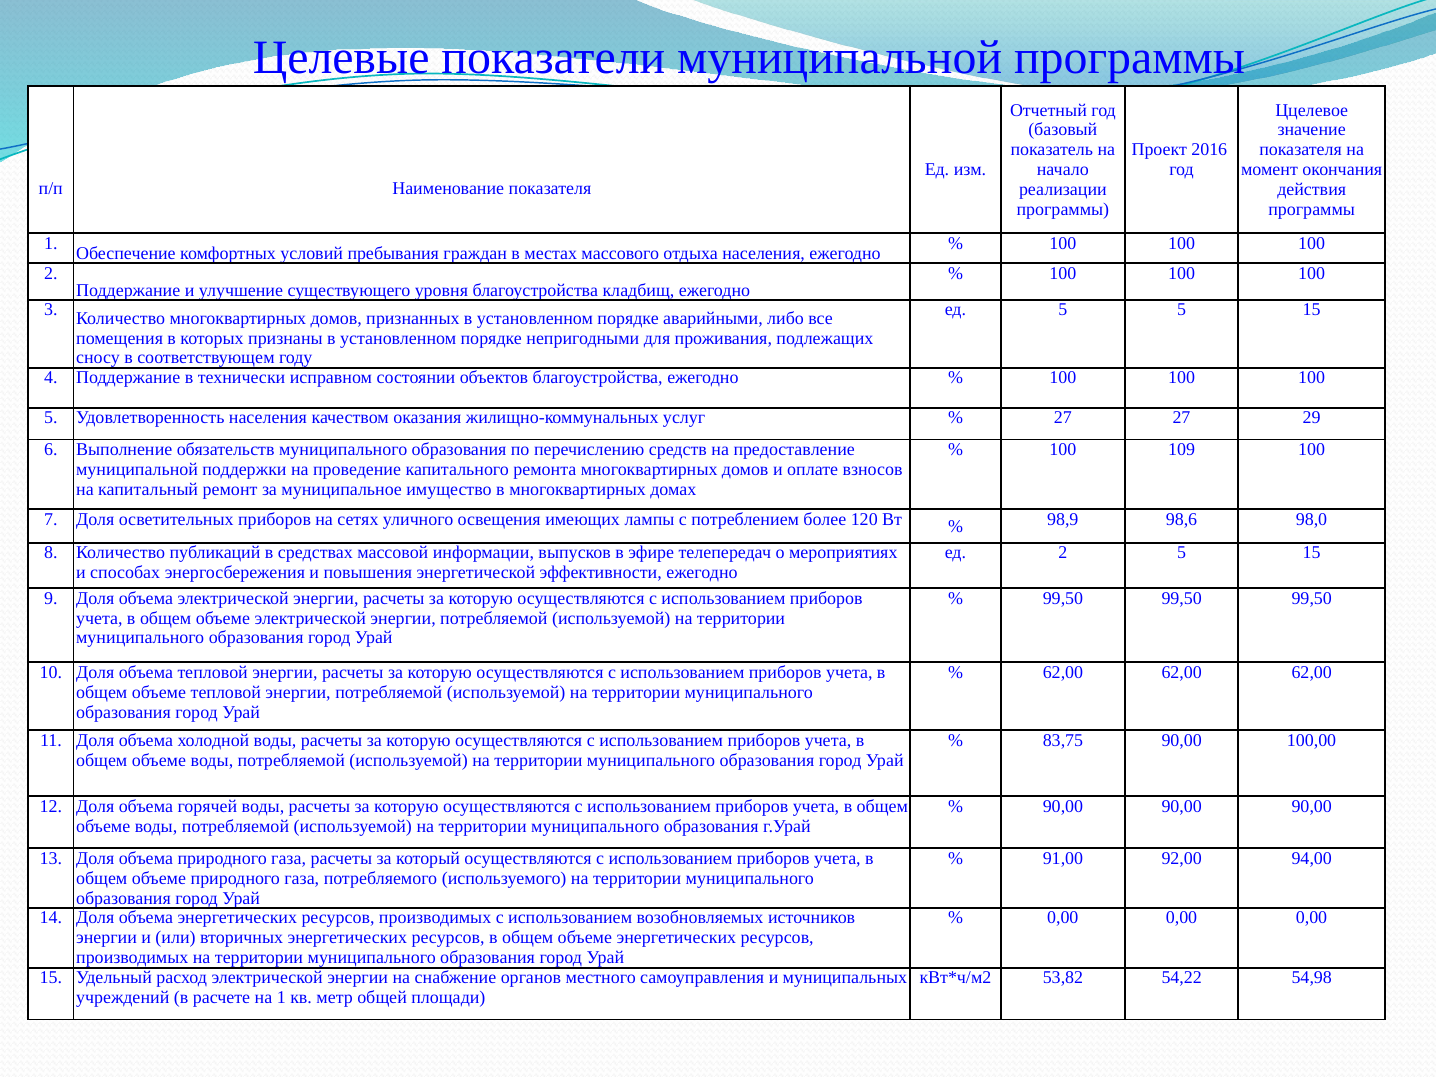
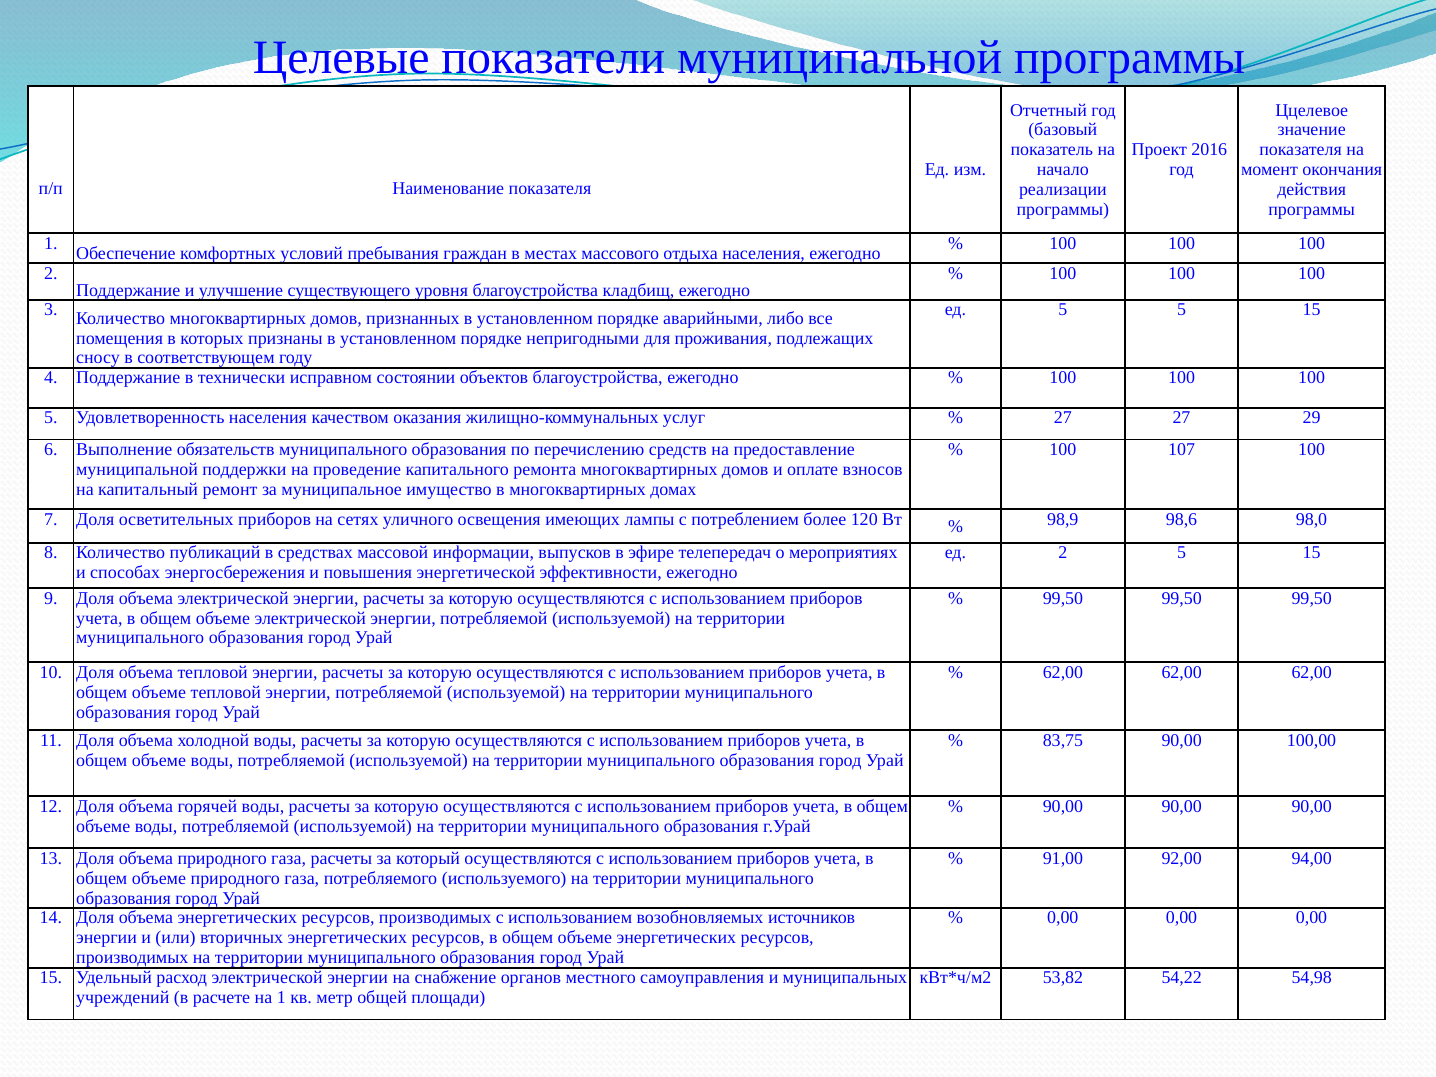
109: 109 -> 107 (1182, 450)
